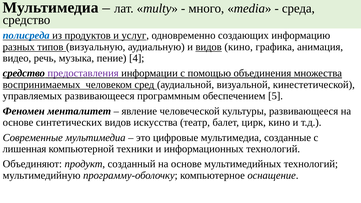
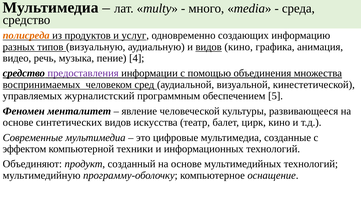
полисреда colour: blue -> orange (26, 35)
управляемых развивающееся: развивающееся -> журналистский (100, 96)
лишенная: лишенная -> эффектом (24, 149)
